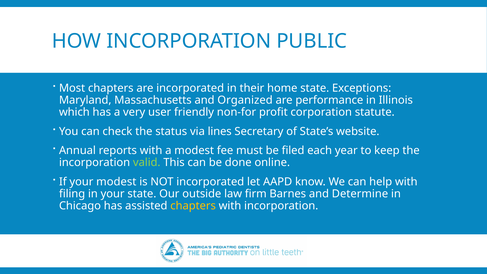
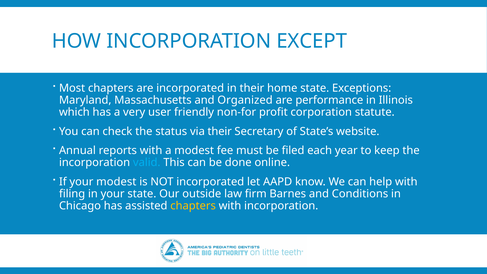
PUBLIC: PUBLIC -> EXCEPT (312, 41)
via lines: lines -> their (220, 131)
valid colour: light green -> light blue (147, 163)
Determine: Determine -> Conditions (360, 194)
